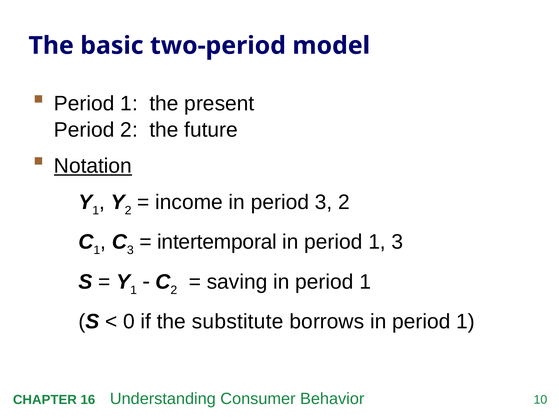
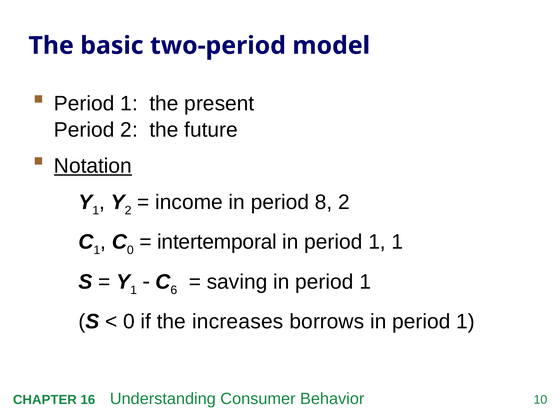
period 3: 3 -> 8 (324, 202)
3: 3 -> 0 (130, 250)
1 3: 3 -> 1 (397, 242)
2: 2 -> 6 (174, 290)
substitute: substitute -> increases (238, 322)
